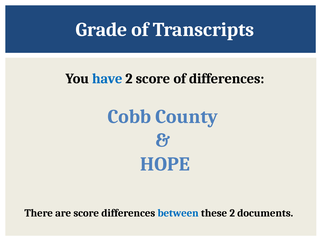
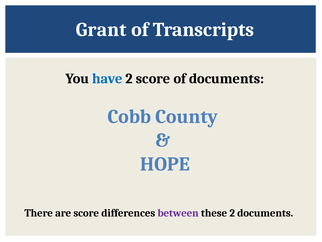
Grade: Grade -> Grant (101, 30)
of differences: differences -> documents (227, 79)
between colour: blue -> purple (178, 213)
